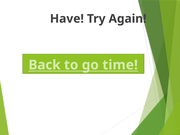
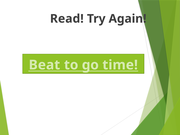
Have: Have -> Read (67, 19)
Back: Back -> Beat (44, 65)
